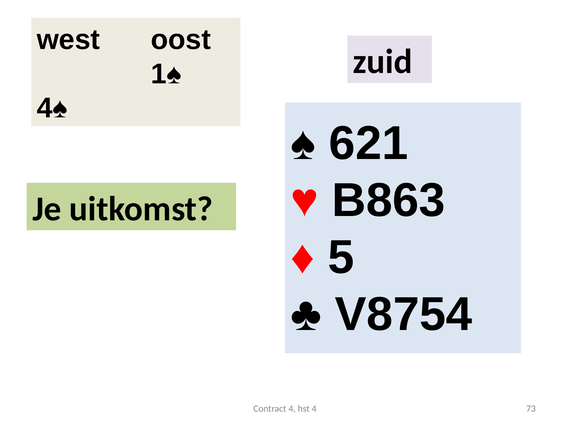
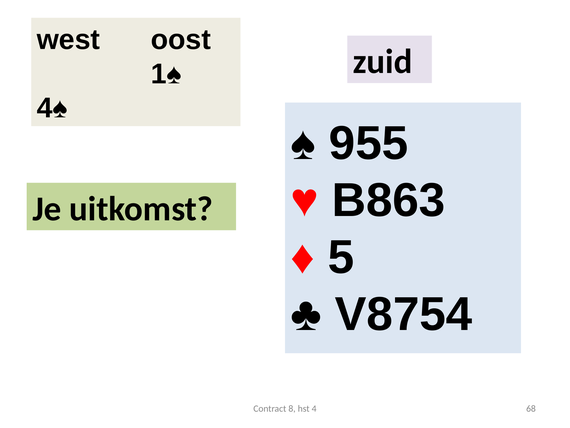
621: 621 -> 955 (369, 143)
Contract 4: 4 -> 8 (292, 408)
73: 73 -> 68 (531, 408)
